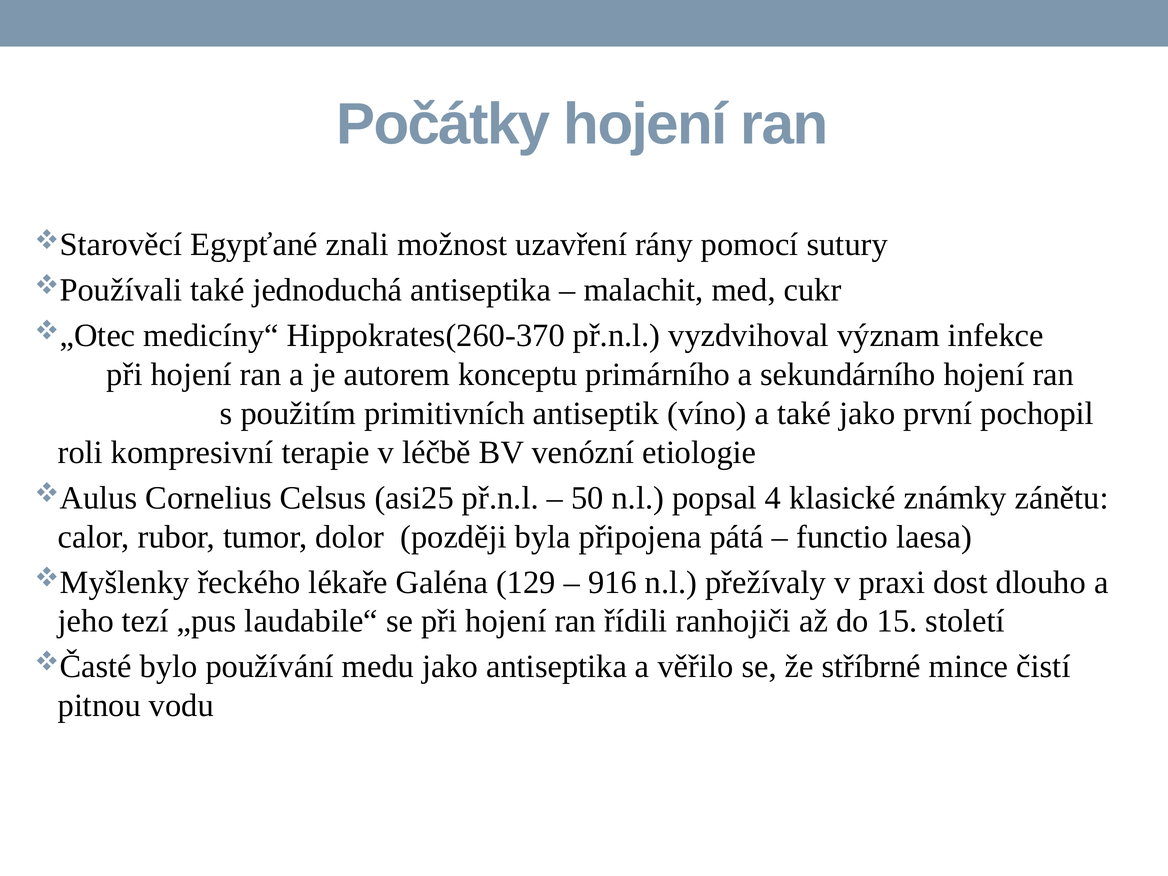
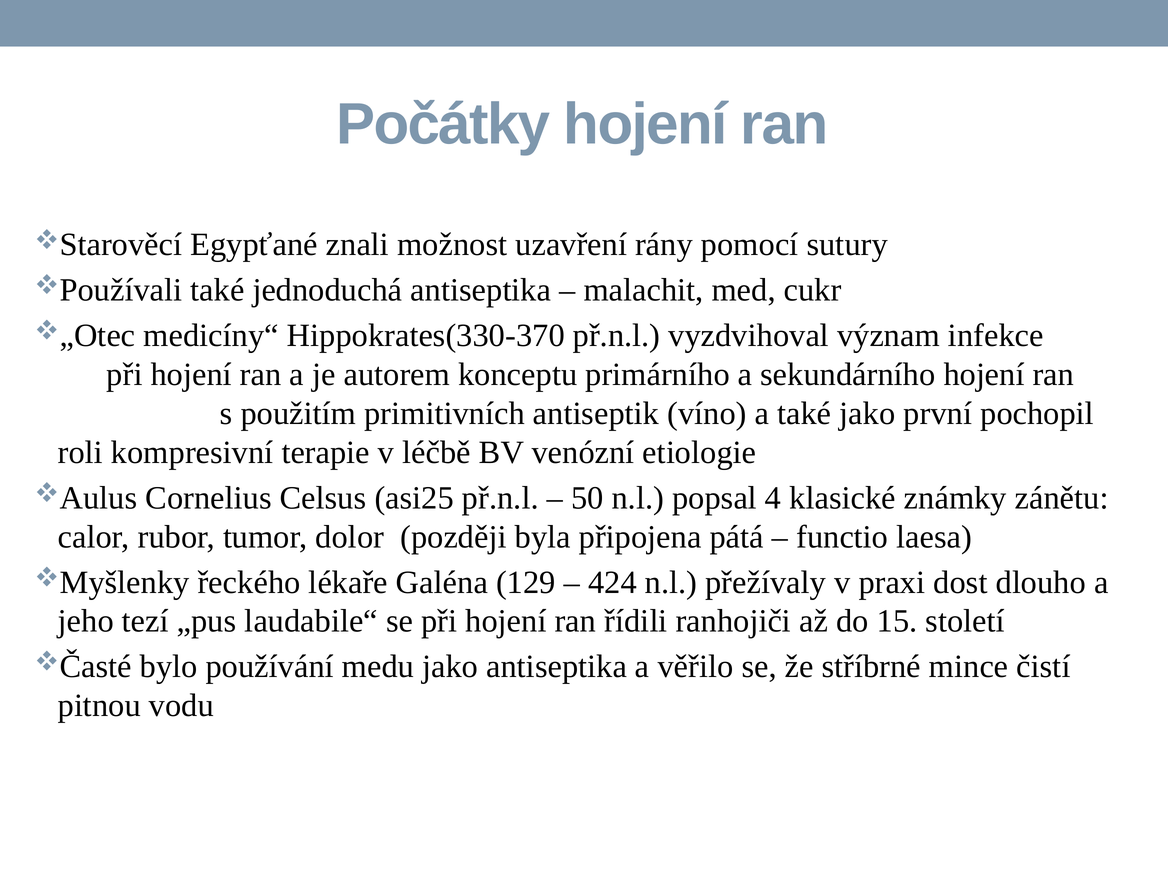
Hippokrates(260-370: Hippokrates(260-370 -> Hippokrates(330-370 (426, 336)
916: 916 -> 424 (612, 582)
